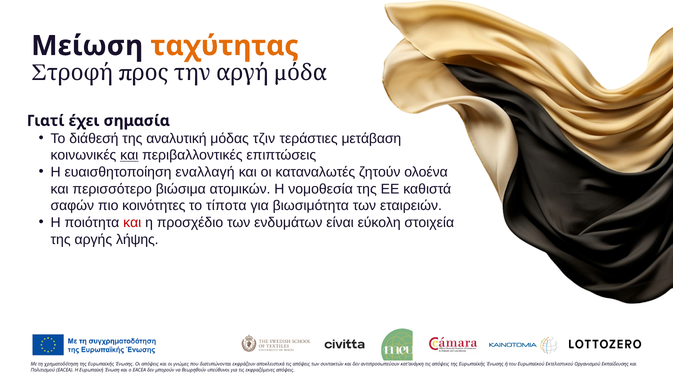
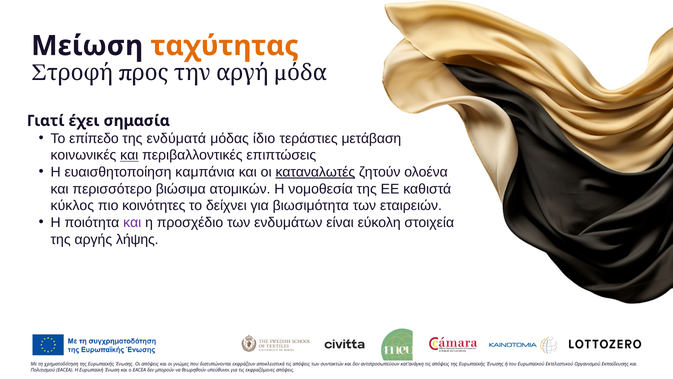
διάθεσή: διάθεσή -> επίπεδο (94, 138)
αναλυτική: αναλυτική -> ενδύματά (176, 138)
τζιν: τζιν -> ίδιο (264, 138)
εναλλαγή: εναλλαγή -> καμπάνια (205, 172)
καταναλωτές underline: none -> present (315, 172)
σαφών: σαφών -> κύκλος (72, 206)
τίποτα: τίποτα -> δείχνει (226, 206)
και colour: red -> purple (132, 222)
